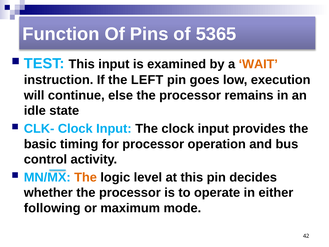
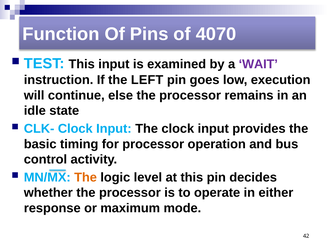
5365: 5365 -> 4070 (216, 34)
WAIT colour: orange -> purple (258, 64)
following: following -> response (52, 208)
